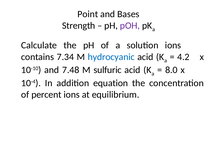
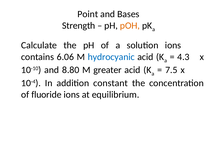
pOH colour: purple -> orange (130, 26)
7.34: 7.34 -> 6.06 (65, 57)
4.2: 4.2 -> 4.3 (183, 57)
7.48: 7.48 -> 8.80 (71, 70)
sulfuric: sulfuric -> greater (108, 70)
8.0: 8.0 -> 7.5 (171, 70)
equation: equation -> constant (111, 83)
percent: percent -> fluoride (46, 95)
